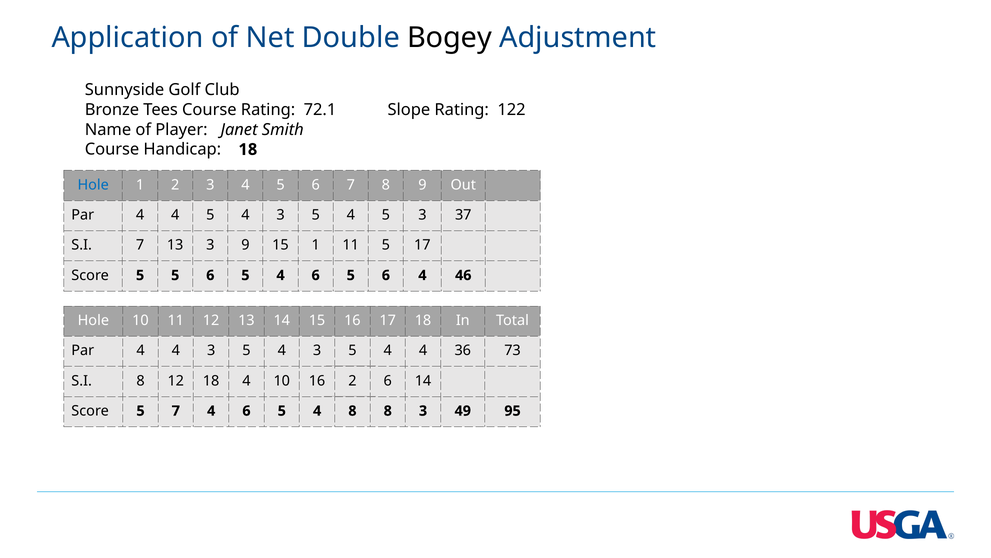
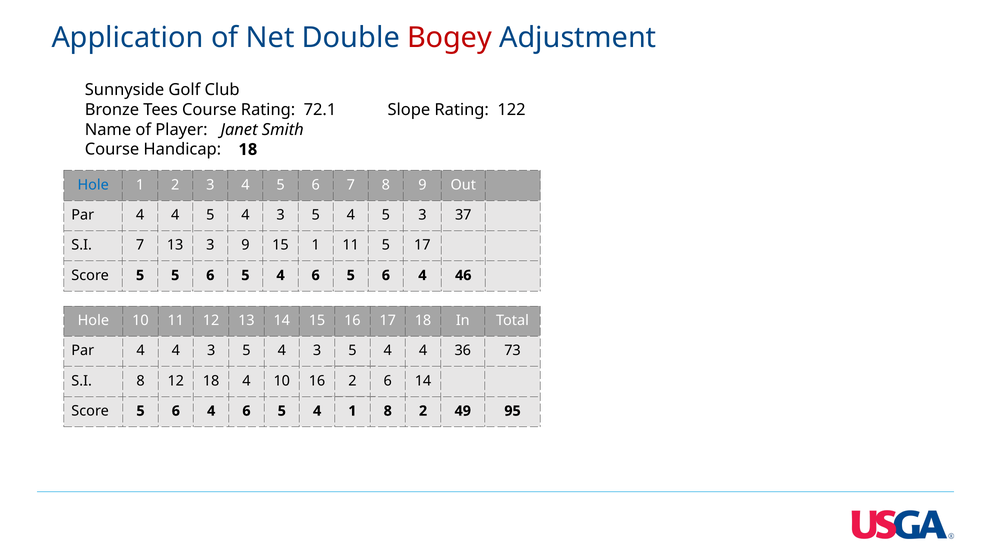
Bogey colour: black -> red (450, 38)
Score 5 7: 7 -> 6 (176, 411)
4 8: 8 -> 1 (352, 411)
8 3: 3 -> 2 (423, 411)
